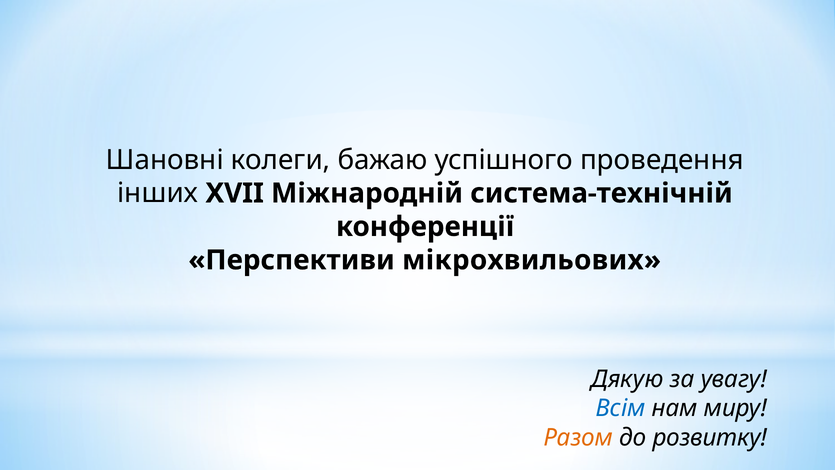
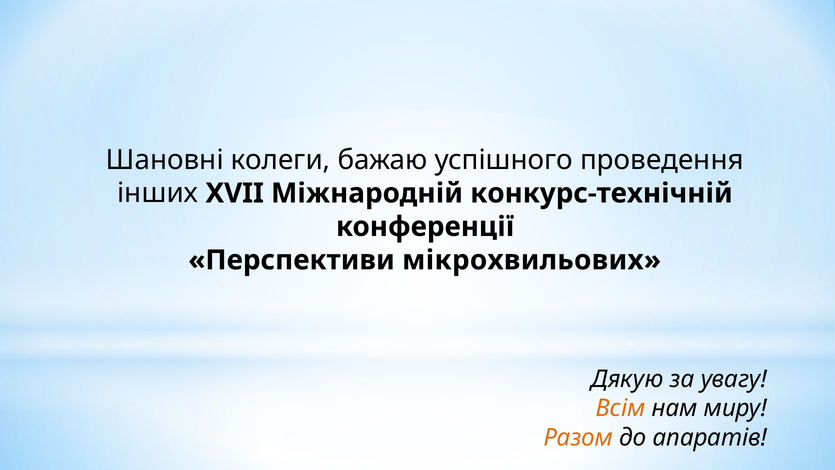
система-технічній: система-технічній -> конкурс-технічній (601, 193)
Всім colour: blue -> orange (621, 408)
розвитку: розвитку -> апаратів (710, 437)
